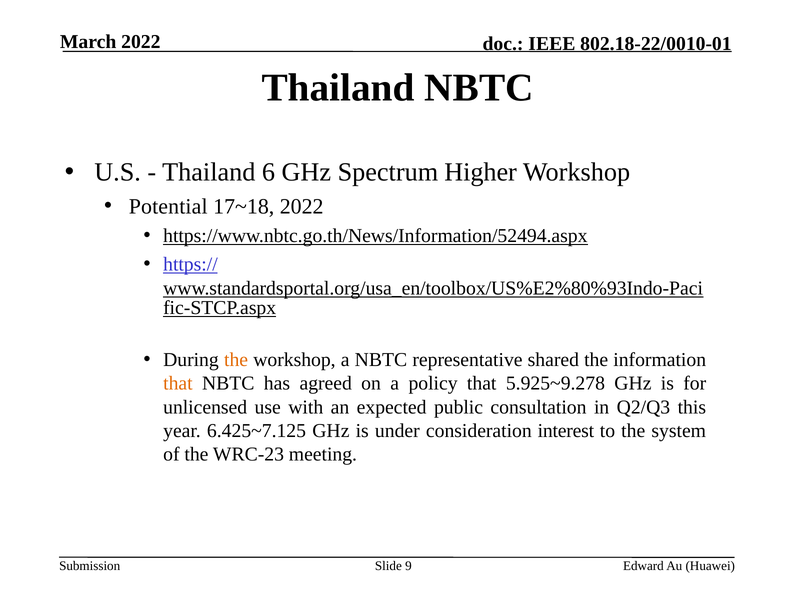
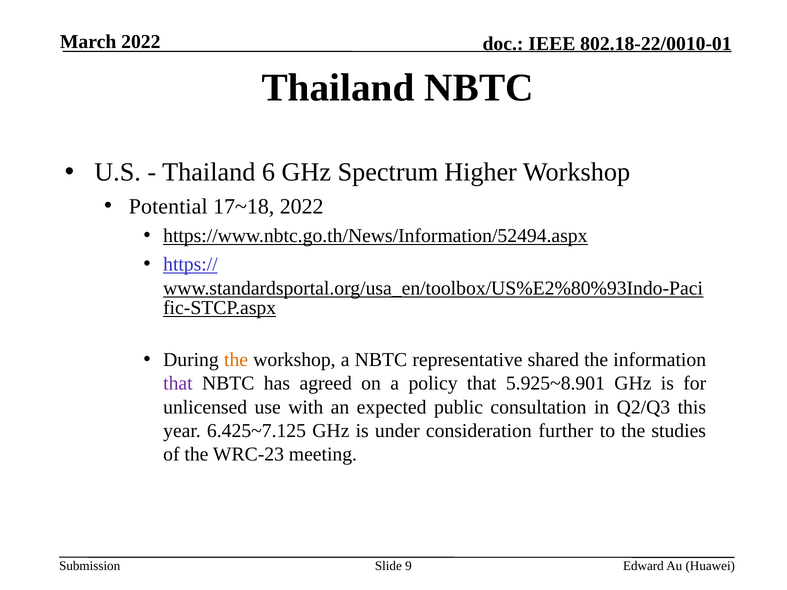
that colour: orange -> purple (178, 384)
5.925~9.278: 5.925~9.278 -> 5.925~8.901 (555, 384)
interest: interest -> further (566, 431)
system: system -> studies (679, 431)
